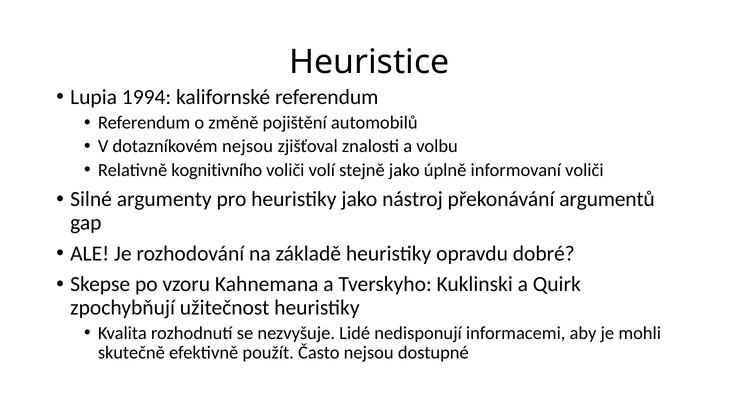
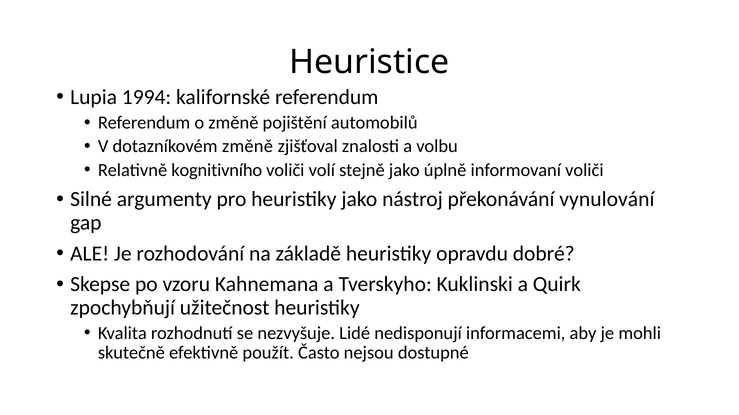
dotazníkovém nejsou: nejsou -> změně (248, 147)
argumentů: argumentů -> vynulování (607, 200)
